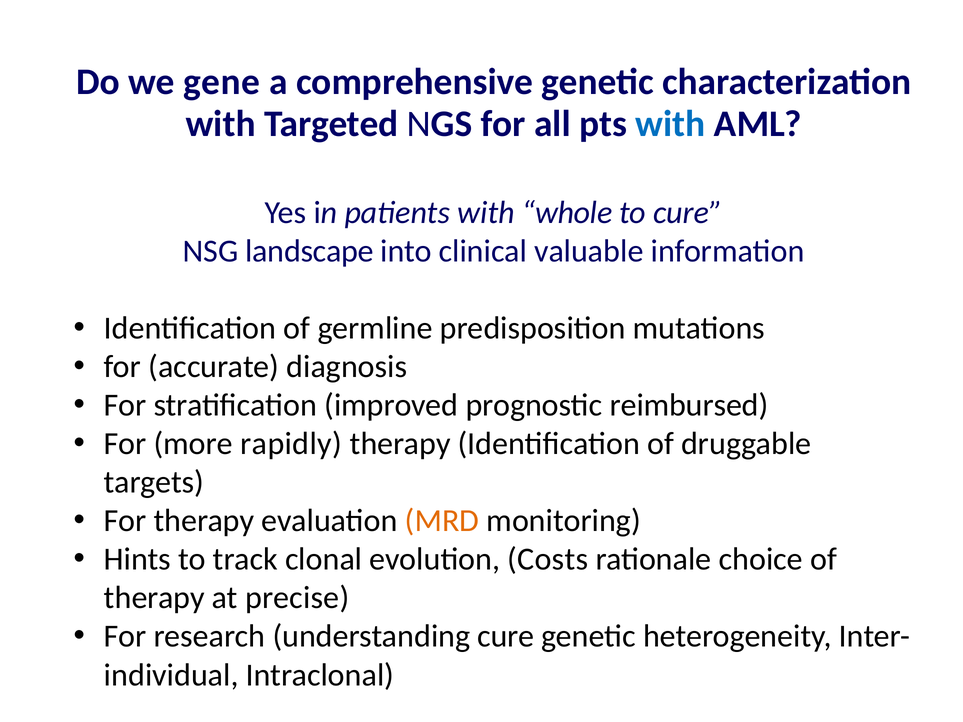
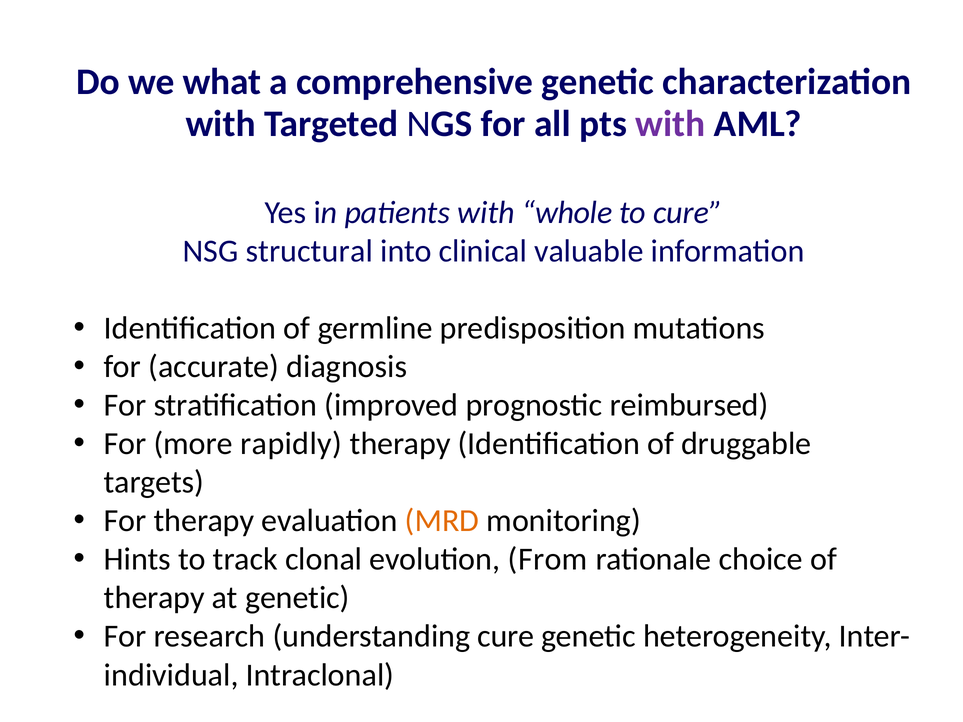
gene: gene -> what (222, 82)
with colour: blue -> purple (670, 124)
landscape: landscape -> structural (309, 251)
Costs: Costs -> From (548, 560)
at precise: precise -> genetic (297, 598)
